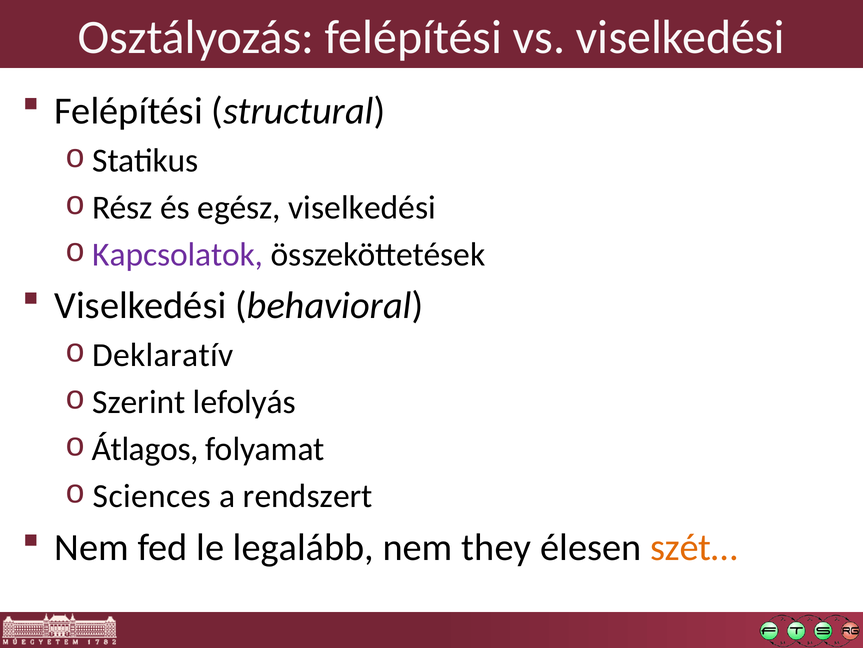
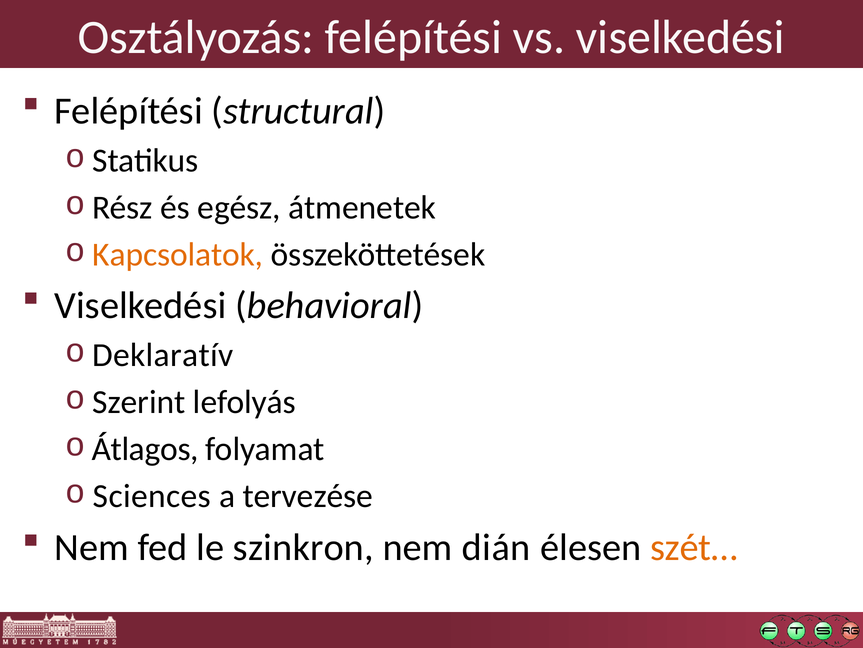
egész viselkedési: viselkedési -> átmenetek (362, 207)
Kapcsolatok colour: purple -> orange (178, 254)
rendszert: rendszert -> tervezése (308, 496)
legalább: legalább -> szinkron (303, 547)
they: they -> dián (496, 547)
